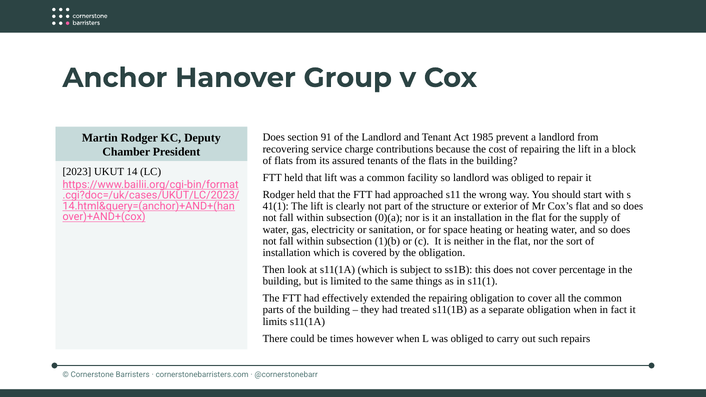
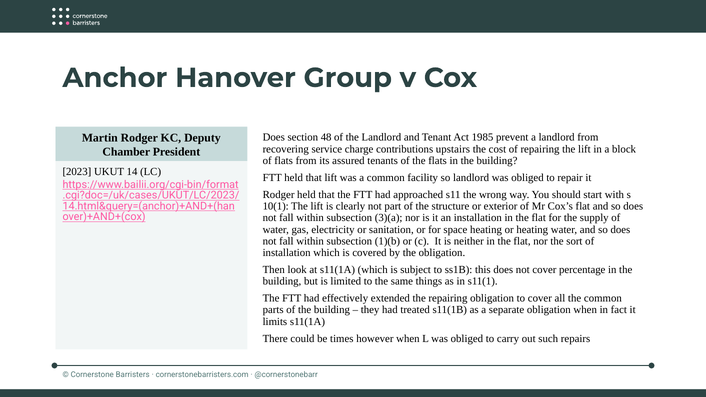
91: 91 -> 48 (326, 137)
because: because -> upstairs (453, 149)
41(1: 41(1 -> 10(1 (276, 206)
0)(a: 0)(a -> 3)(a (389, 218)
